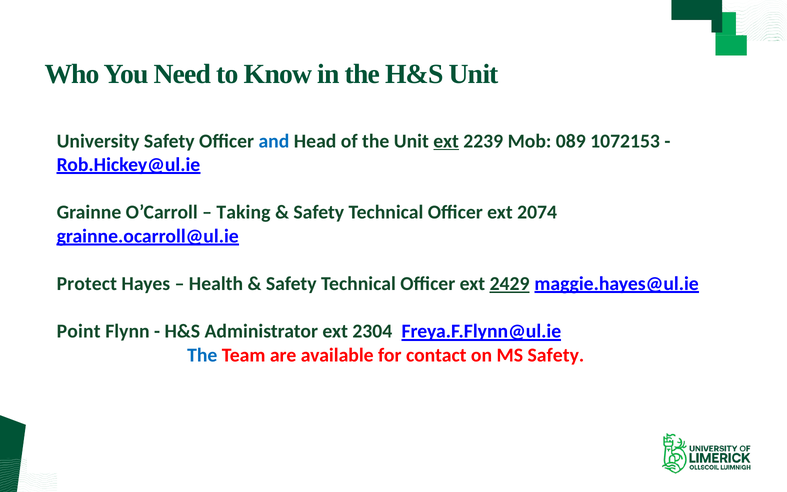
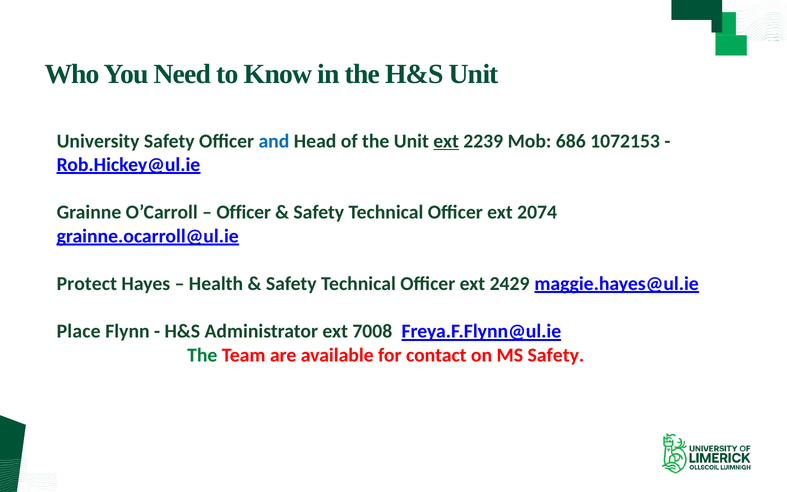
089: 089 -> 686 (571, 141)
Taking: Taking -> Officer (244, 212)
2429 underline: present -> none (510, 284)
Point: Point -> Place (79, 331)
2304: 2304 -> 7008 (372, 331)
The colour: blue -> green (202, 355)
